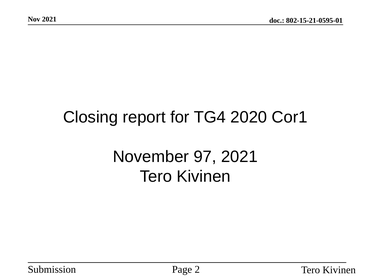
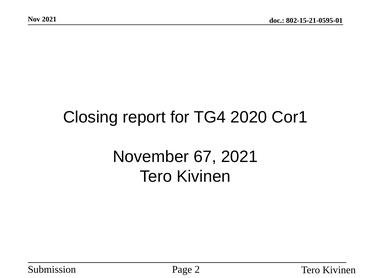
97: 97 -> 67 (205, 157)
